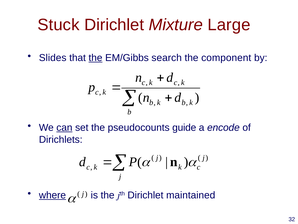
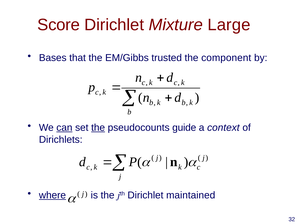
Stuck: Stuck -> Score (59, 25)
Slides: Slides -> Bases (53, 58)
the underline: present -> none (95, 58)
search: search -> trusted (167, 58)
the underline: none -> present (98, 127)
encode: encode -> context (223, 127)
